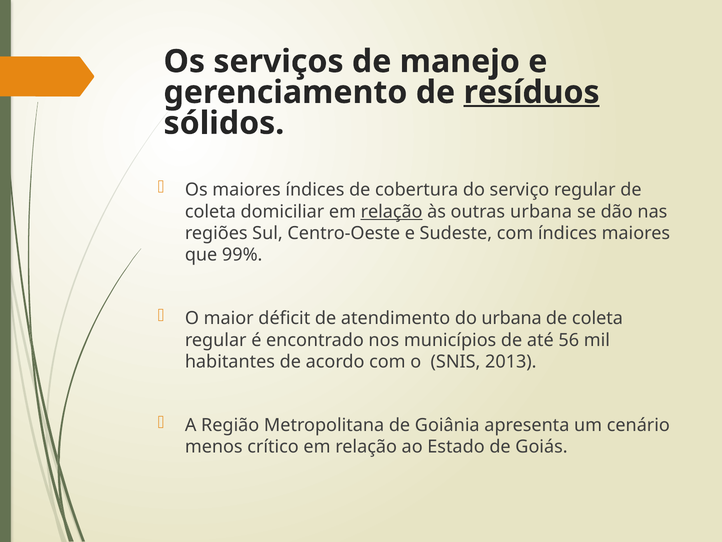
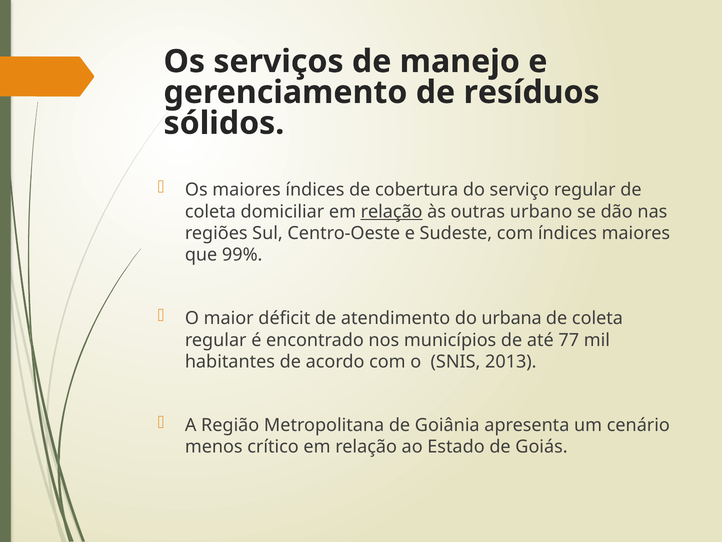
resíduos underline: present -> none (532, 92)
outras urbana: urbana -> urbano (541, 211)
56: 56 -> 77 (569, 340)
